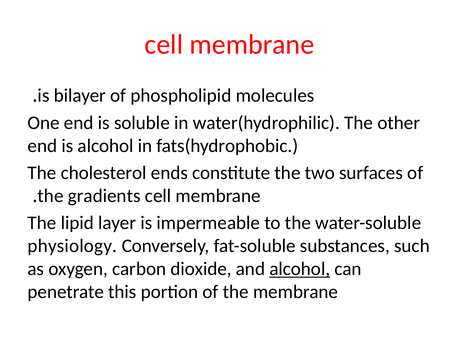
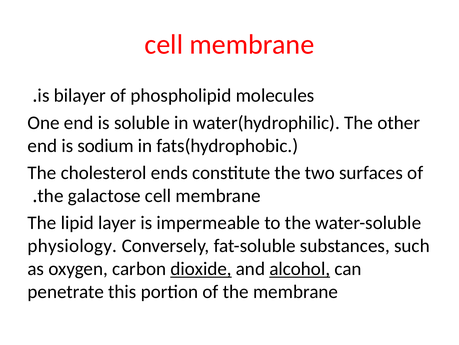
is alcohol: alcohol -> sodium (106, 145)
gradients: gradients -> galactose (104, 195)
dioxide underline: none -> present (201, 268)
